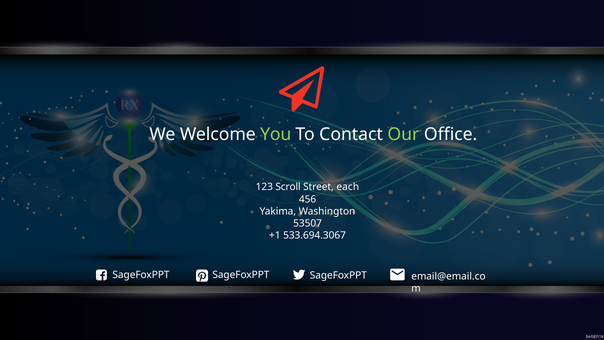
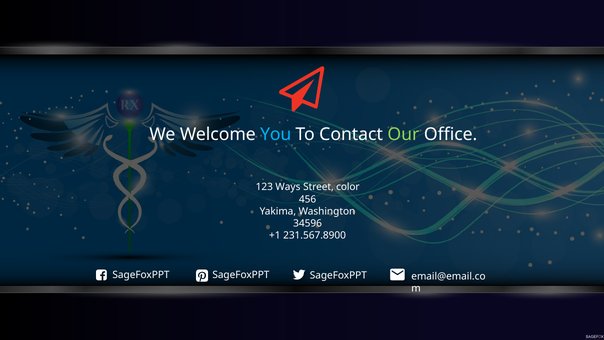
You colour: light green -> light blue (276, 134)
Scroll: Scroll -> Ways (288, 187)
each: each -> color (348, 187)
53507: 53507 -> 34596 (308, 223)
533.694.3067: 533.694.3067 -> 231.567.8900 (315, 235)
